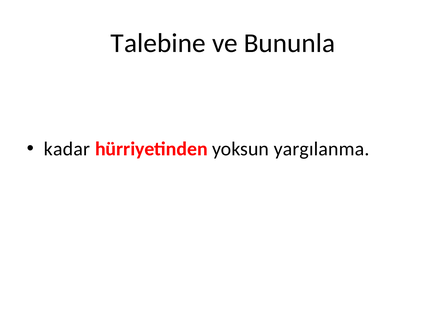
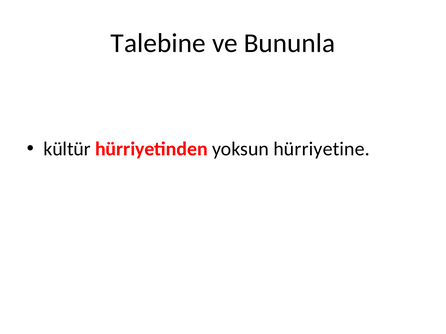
kadar: kadar -> kültür (67, 149)
yargılanma: yargılanma -> hürriyetine (322, 149)
